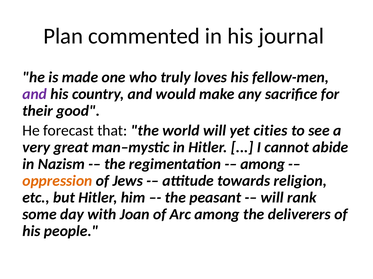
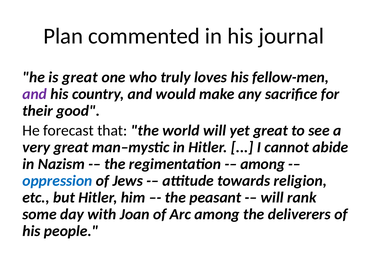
is made: made -> great (80, 78)
yet cities: cities -> great (271, 131)
oppression colour: orange -> blue (57, 181)
